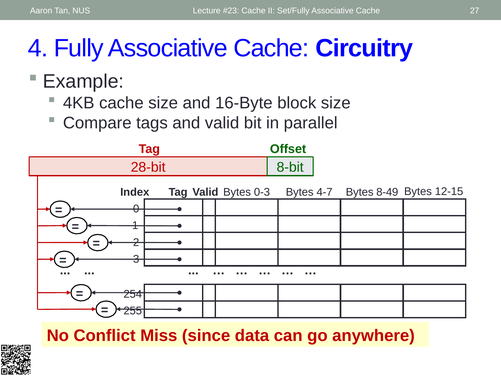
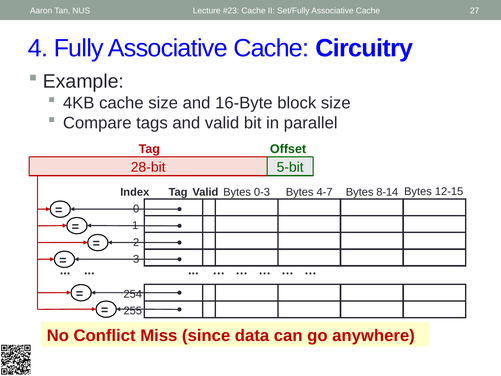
8-bit: 8-bit -> 5-bit (290, 167)
8-49: 8-49 -> 8-14 (387, 192)
